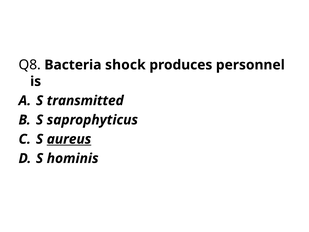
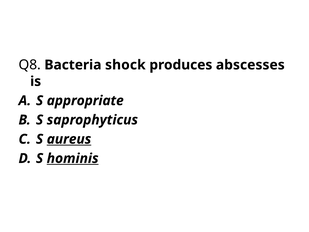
personnel: personnel -> abscesses (250, 65)
transmitted: transmitted -> appropriate (85, 101)
hominis underline: none -> present (73, 158)
